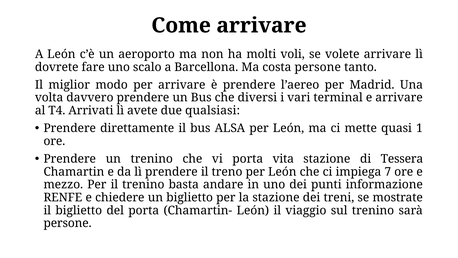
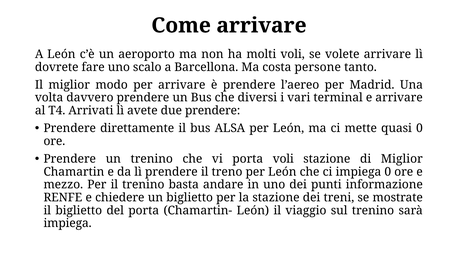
due qualsiasi: qualsiasi -> prendere (213, 110)
quasi 1: 1 -> 0 (419, 128)
porta vita: vita -> voli (283, 159)
di Tessera: Tessera -> Miglior (402, 159)
impiega 7: 7 -> 0 (388, 171)
persone: persone -> impiega (68, 223)
